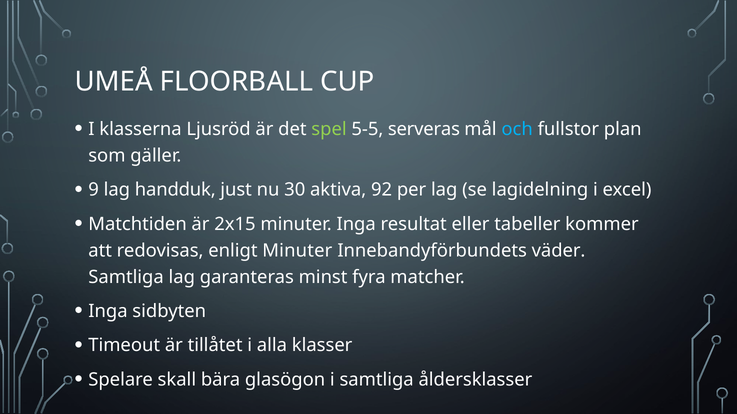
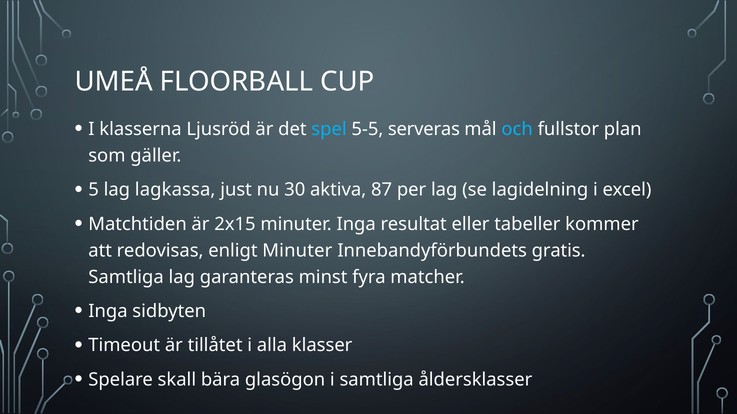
spel colour: light green -> light blue (329, 129)
9: 9 -> 5 (94, 190)
handduk: handduk -> lagkassa (175, 190)
92: 92 -> 87 (382, 190)
väder: väder -> gratis (559, 251)
